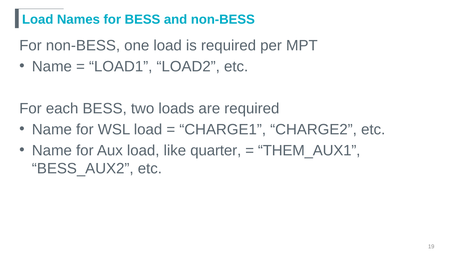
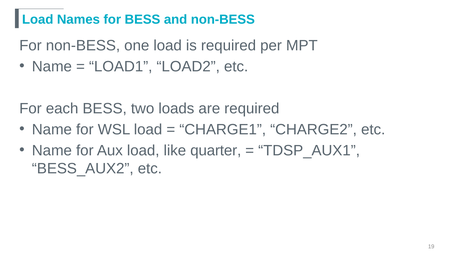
THEM_AUX1: THEM_AUX1 -> TDSP_AUX1 (309, 150)
